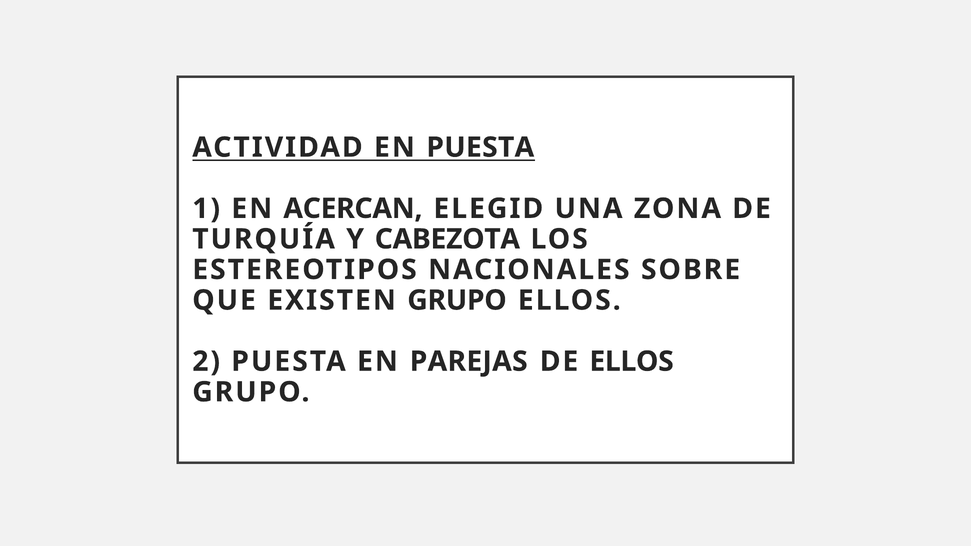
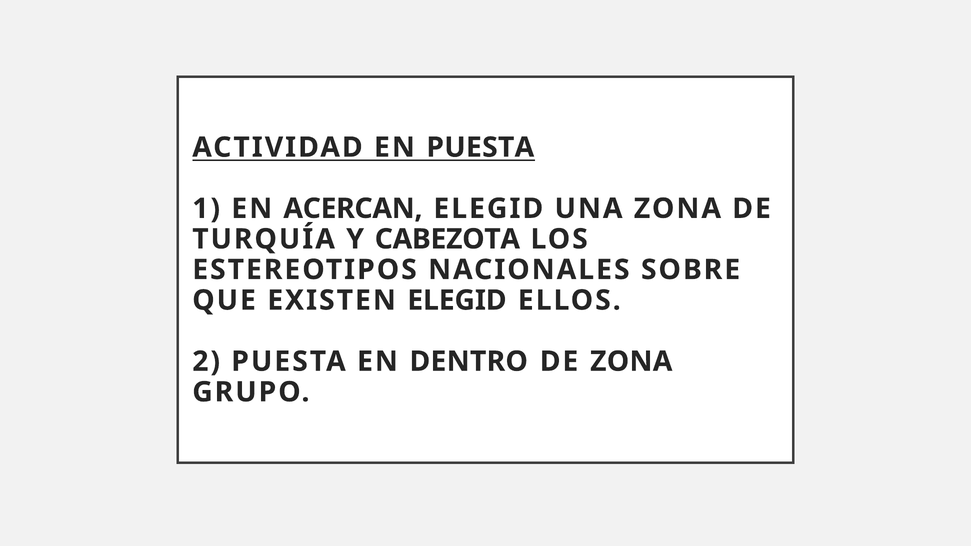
EXISTEN GRUPO: GRUPO -> ELEGID (457, 300)
PAREJAS: PAREJAS -> DENTRO (469, 362)
DE ELLOS: ELLOS -> ZONA (631, 362)
